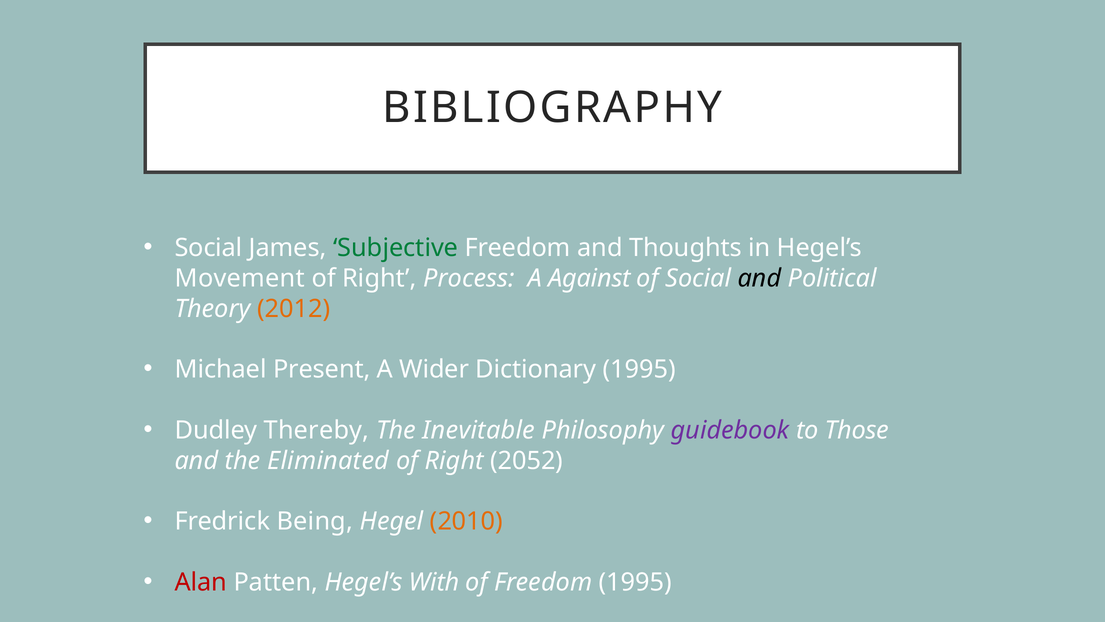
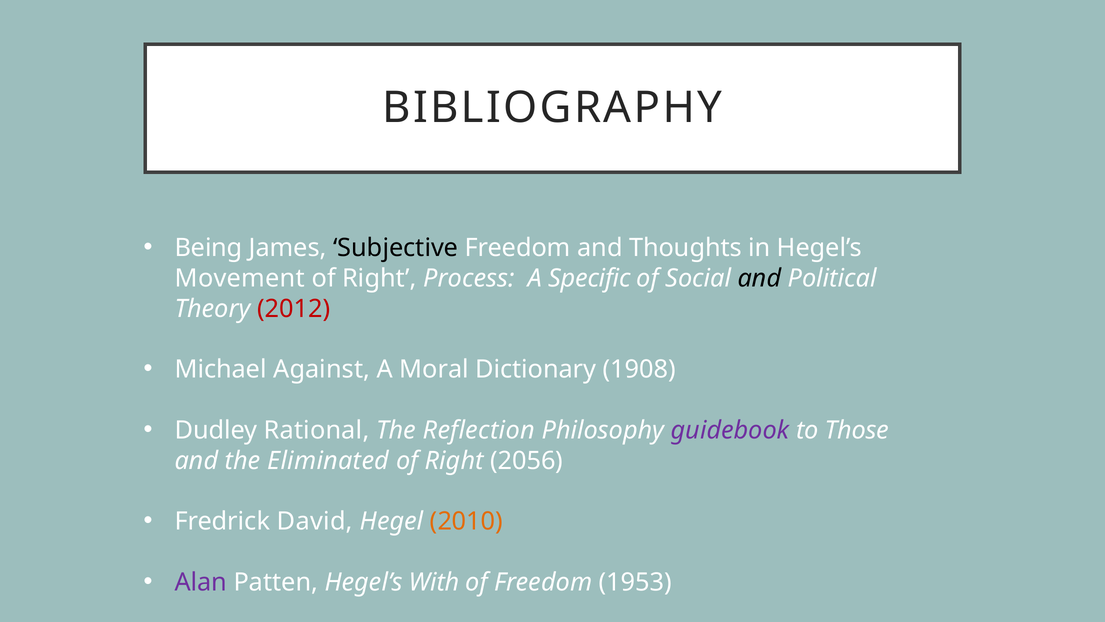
Social: Social -> Being (209, 248)
Subjective colour: green -> black (396, 248)
Against: Against -> Specific (589, 278)
2012 colour: orange -> red (294, 308)
Present: Present -> Against (322, 369)
Wider: Wider -> Moral (434, 369)
Dictionary 1995: 1995 -> 1908 (639, 369)
Thereby: Thereby -> Rational (317, 430)
Inevitable: Inevitable -> Reflection (479, 430)
2052: 2052 -> 2056 (527, 460)
Being: Being -> David (315, 521)
Alan colour: red -> purple (201, 582)
Freedom 1995: 1995 -> 1953 (635, 582)
